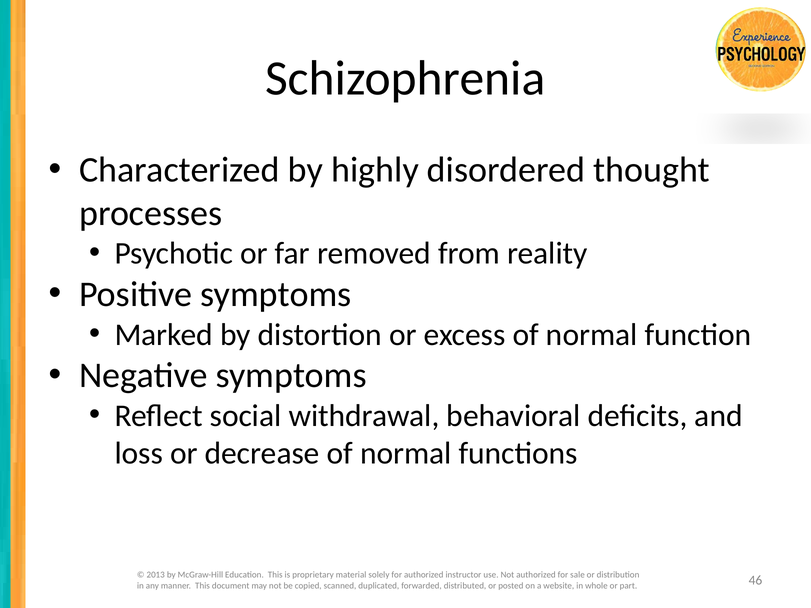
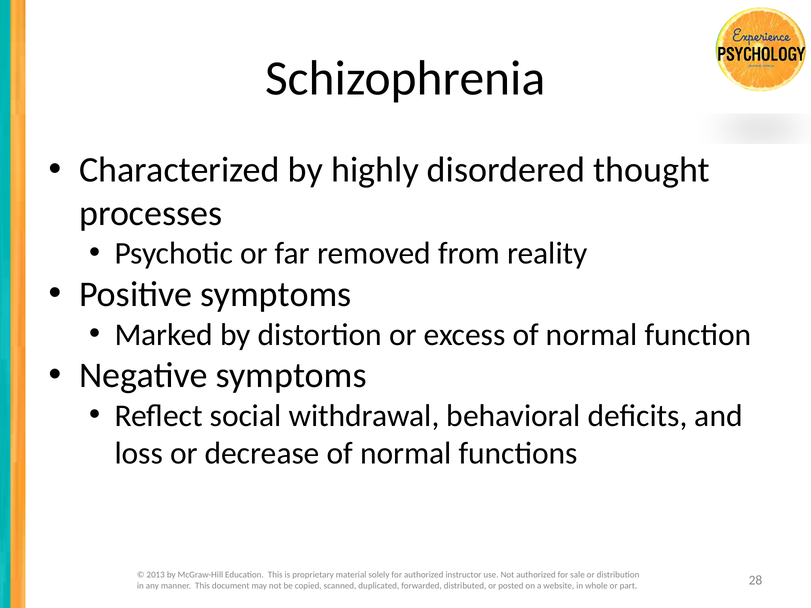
46: 46 -> 28 (755, 581)
